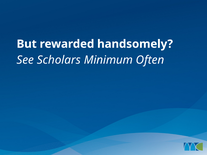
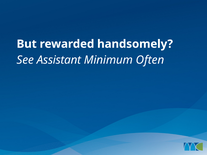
Scholars: Scholars -> Assistant (59, 60)
